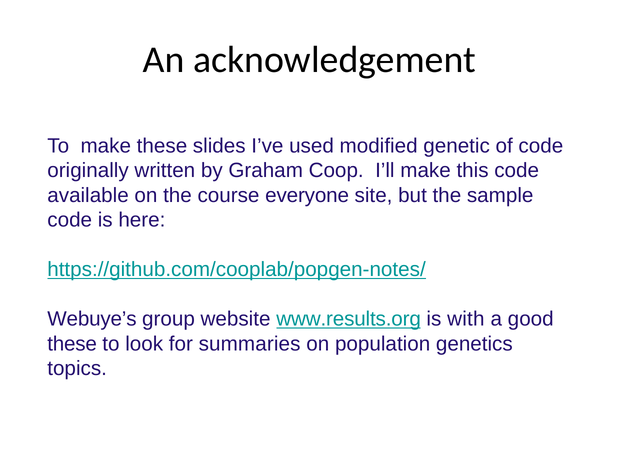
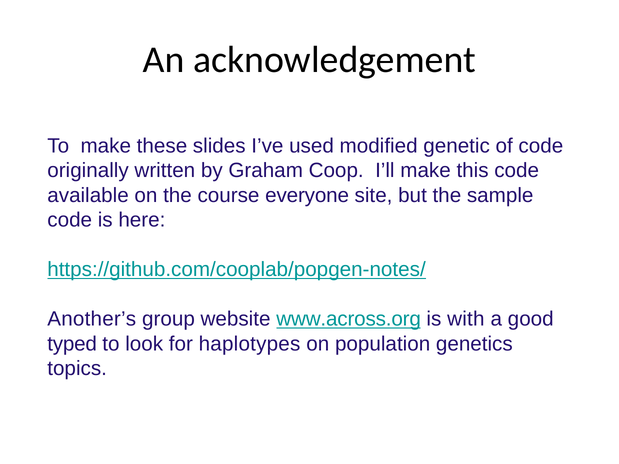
Webuye’s: Webuye’s -> Another’s (92, 319)
www.results.org: www.results.org -> www.across.org (349, 319)
these: these -> typed (72, 344)
summaries: summaries -> haplotypes (250, 344)
